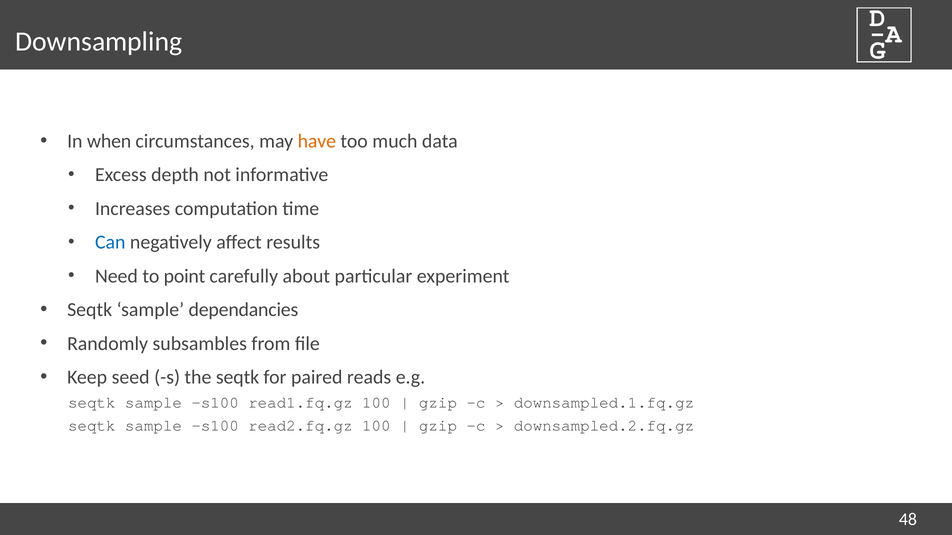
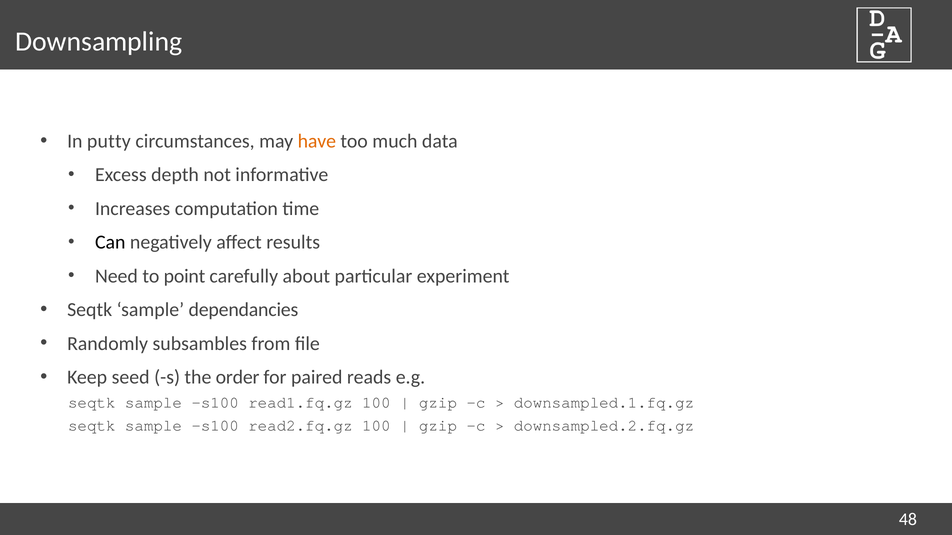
when: when -> putty (109, 141)
Can colour: blue -> black (110, 243)
the seqtk: seqtk -> order (238, 378)
